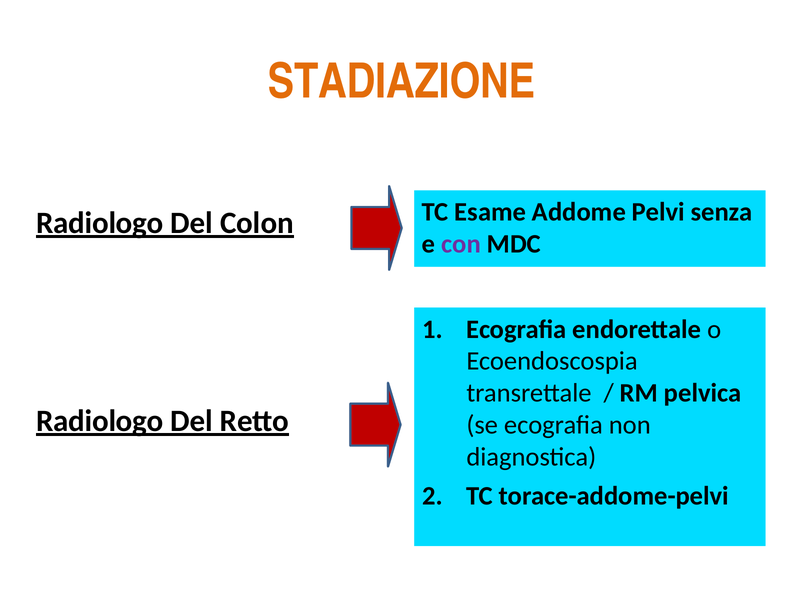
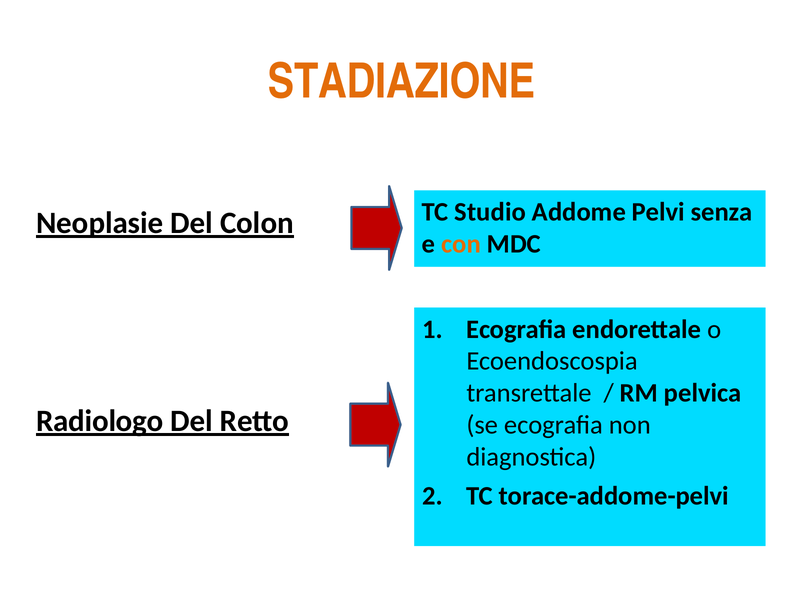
Esame: Esame -> Studio (490, 212)
Radiologo: Radiologo -> Neoplasie (100, 223)
con colour: purple -> orange (461, 244)
